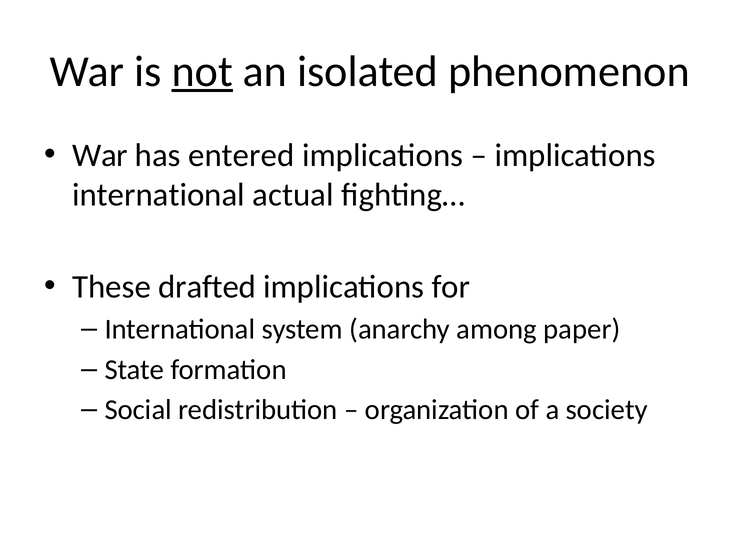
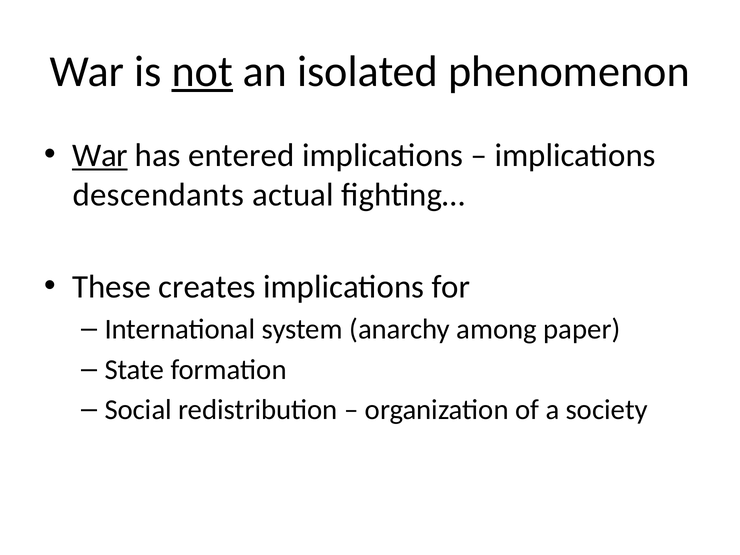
War underline: none -> present (100, 155)
international: international -> descendants (158, 195)
drafted: drafted -> creates (207, 287)
